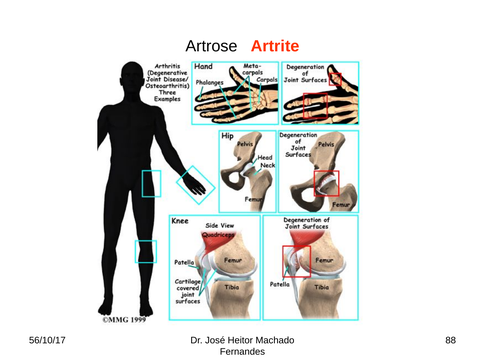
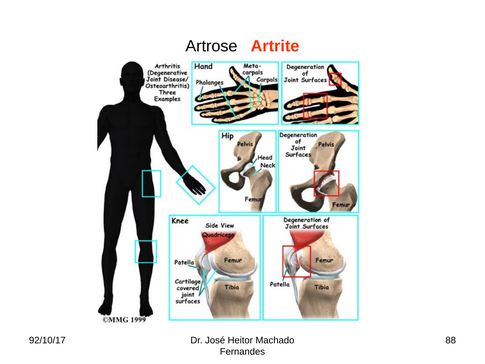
56/10/17: 56/10/17 -> 92/10/17 (47, 340)
